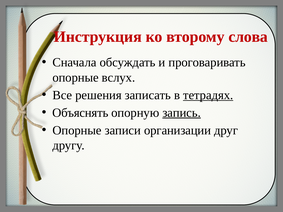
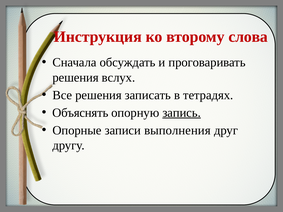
опорные: опорные -> решения (76, 78)
тетрадях underline: present -> none (208, 95)
организации: организации -> выполнения (177, 130)
